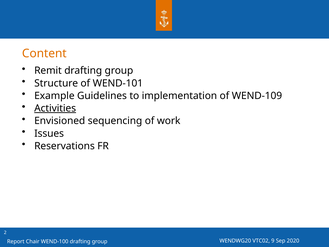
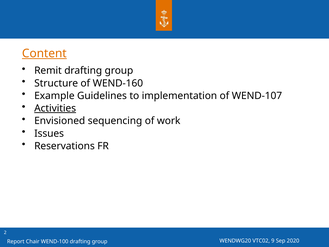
Content underline: none -> present (44, 53)
WEND-101: WEND-101 -> WEND-160 (118, 83)
WEND-109: WEND-109 -> WEND-107 (257, 96)
